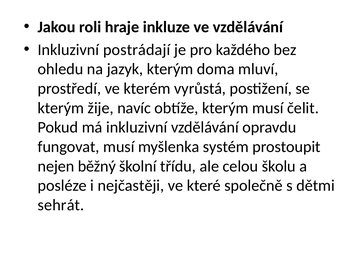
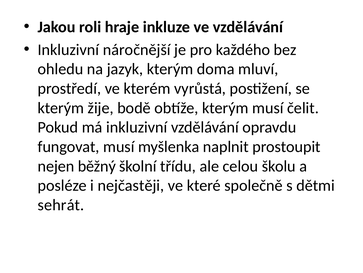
postrádají: postrádají -> náročnější (137, 50)
navíc: navíc -> bodě (134, 108)
systém: systém -> naplnit (226, 146)
